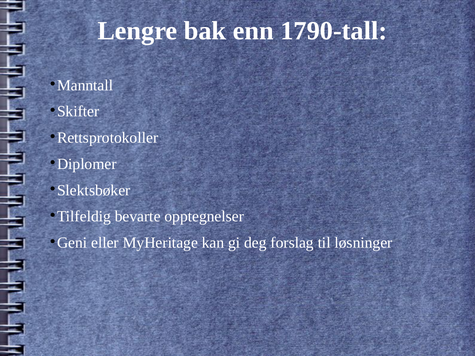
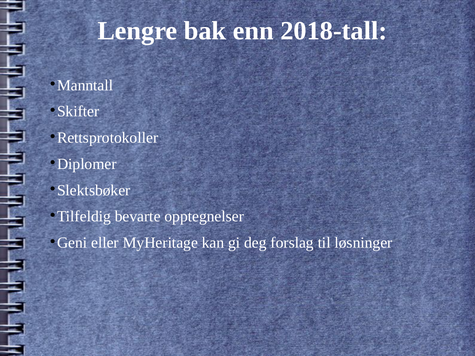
1790-tall: 1790-tall -> 2018-tall (334, 31)
